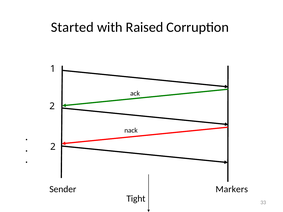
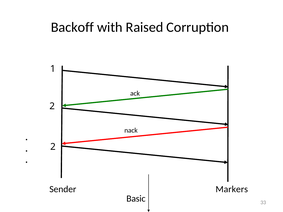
Started: Started -> Backoff (72, 27)
Tight: Tight -> Basic (136, 199)
